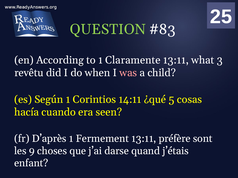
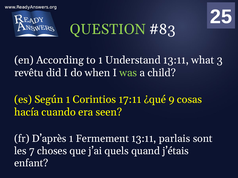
Claramente: Claramente -> Understand (133, 60)
was colour: pink -> light green (128, 73)
14:11: 14:11 -> 17:11 (130, 100)
5: 5 -> 9 (172, 100)
préfère: préfère -> parlais (175, 139)
9: 9 -> 7 (32, 151)
darse: darse -> quels (117, 151)
